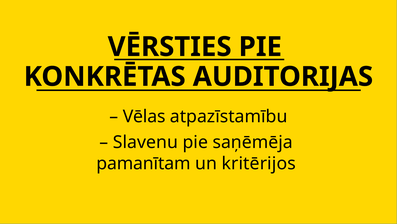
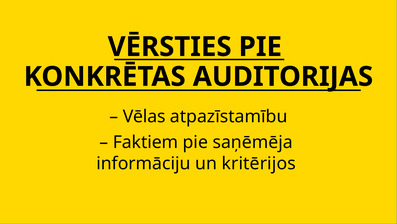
Slavenu: Slavenu -> Faktiem (145, 142)
pamanītam: pamanītam -> informāciju (143, 163)
